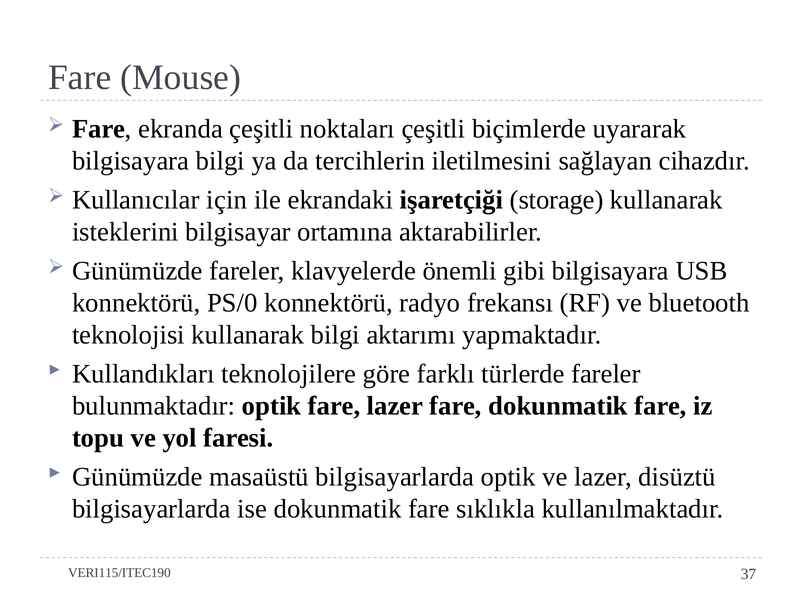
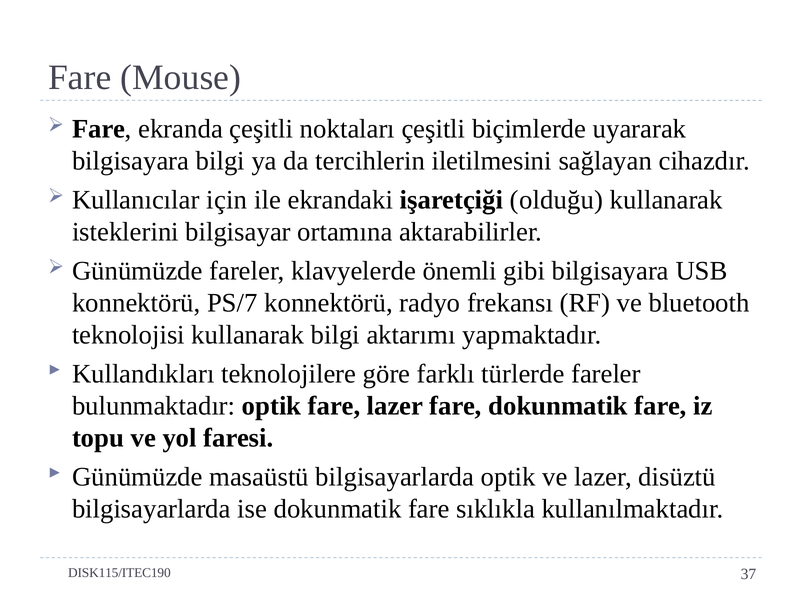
storage: storage -> olduğu (557, 200)
PS/0: PS/0 -> PS/7 (232, 303)
VERI115/ITEC190: VERI115/ITEC190 -> DISK115/ITEC190 (119, 572)
